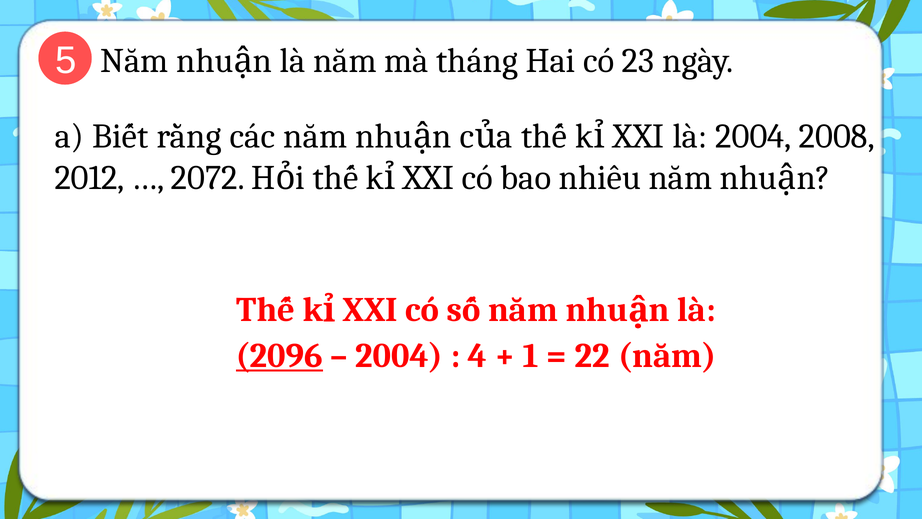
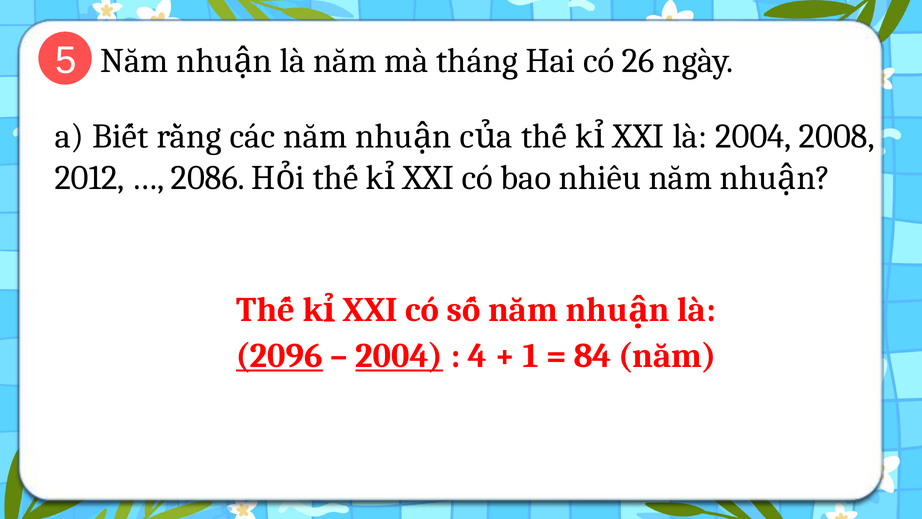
23: 23 -> 26 (638, 61)
2072: 2072 -> 2086 (208, 178)
2004 underline: none -> present (399, 355)
22: 22 -> 84 (593, 355)
